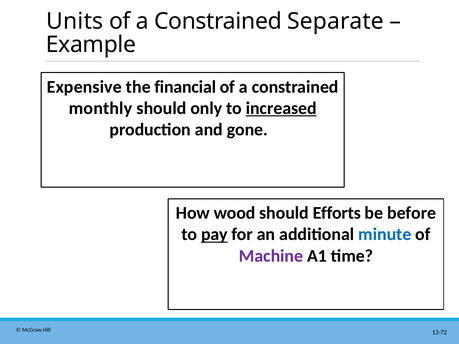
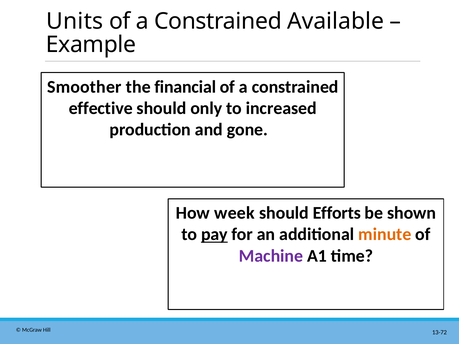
Separate: Separate -> Available (336, 21)
Expensive: Expensive -> Smoother (84, 87)
monthly: monthly -> effective (101, 108)
increased underline: present -> none (281, 108)
wood: wood -> week (234, 213)
before: before -> shown (412, 213)
minute colour: blue -> orange (385, 235)
